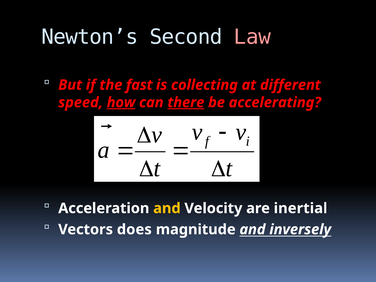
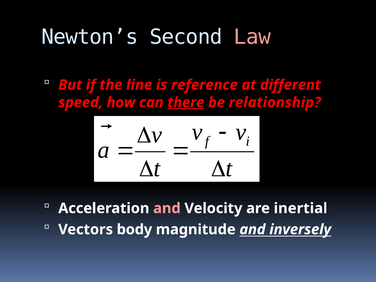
fast: fast -> line (139, 85)
collecting: collecting -> reference (204, 85)
how underline: present -> none (121, 102)
accelerating: accelerating -> relationship (275, 102)
and colour: yellow -> pink (167, 208)
does: does -> body (134, 229)
